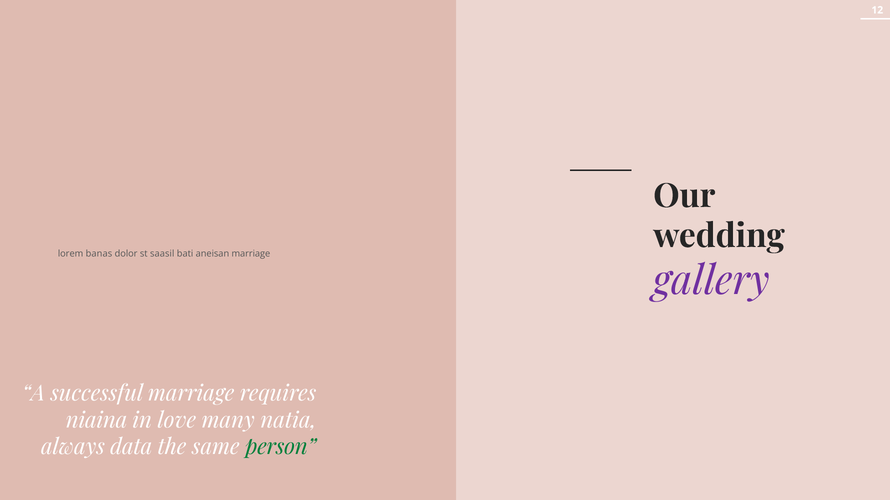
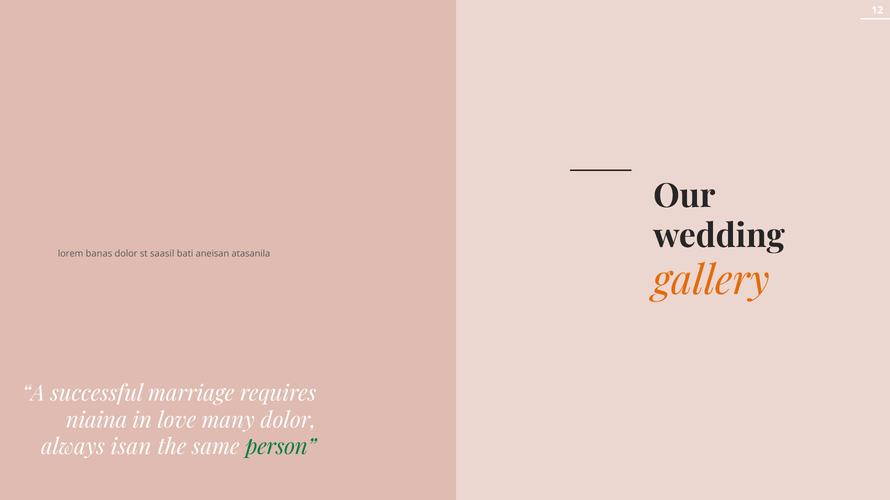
aneisan marriage: marriage -> atasanila (251, 254)
gallery colour: purple -> orange (712, 281)
many natia: natia -> dolor (288, 421)
data: data -> isan (131, 447)
